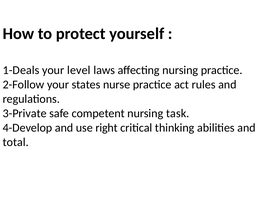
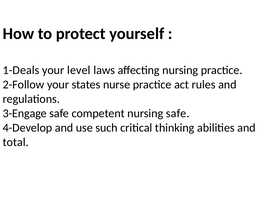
3-Private: 3-Private -> 3-Engage (25, 113)
nursing task: task -> safe (178, 113)
right: right -> such (107, 128)
